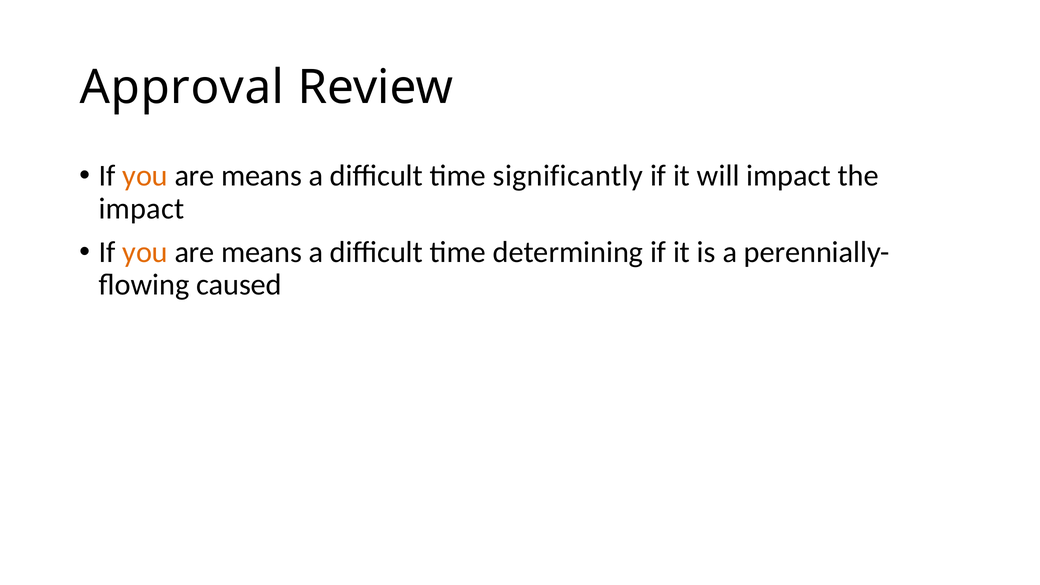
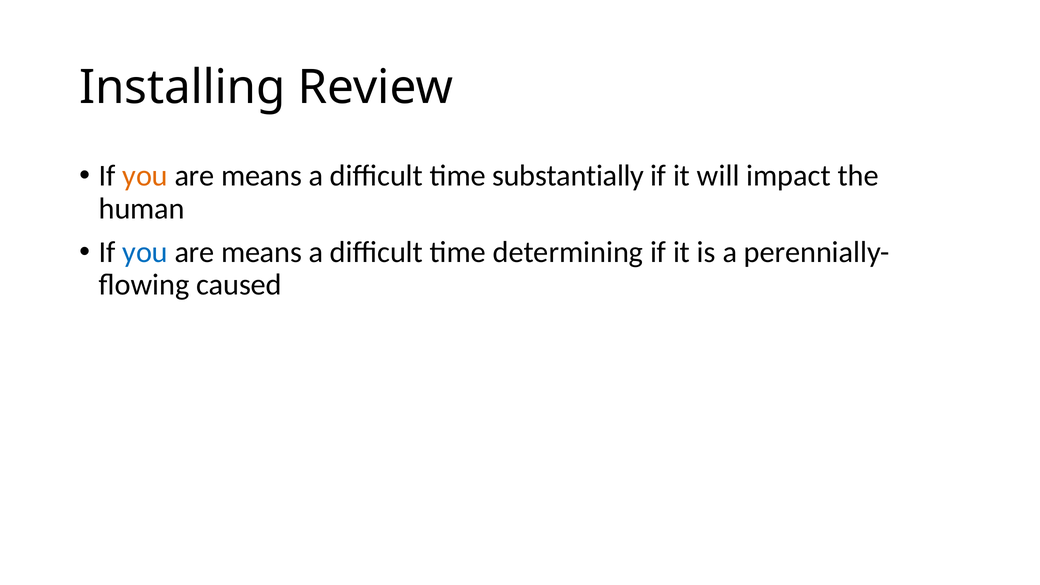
Approval: Approval -> Installing (182, 87)
significantly: significantly -> substantially (568, 176)
impact: impact -> human (142, 209)
you colour: orange -> blue (145, 252)
